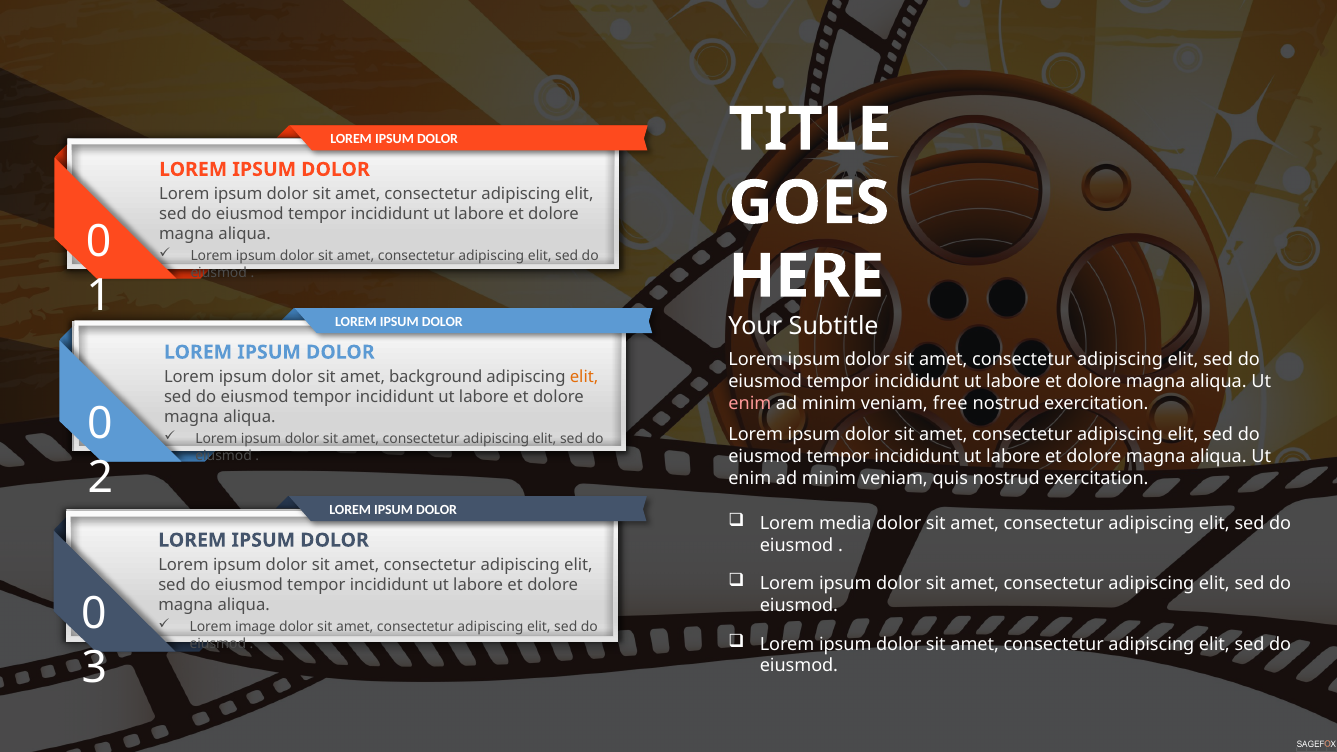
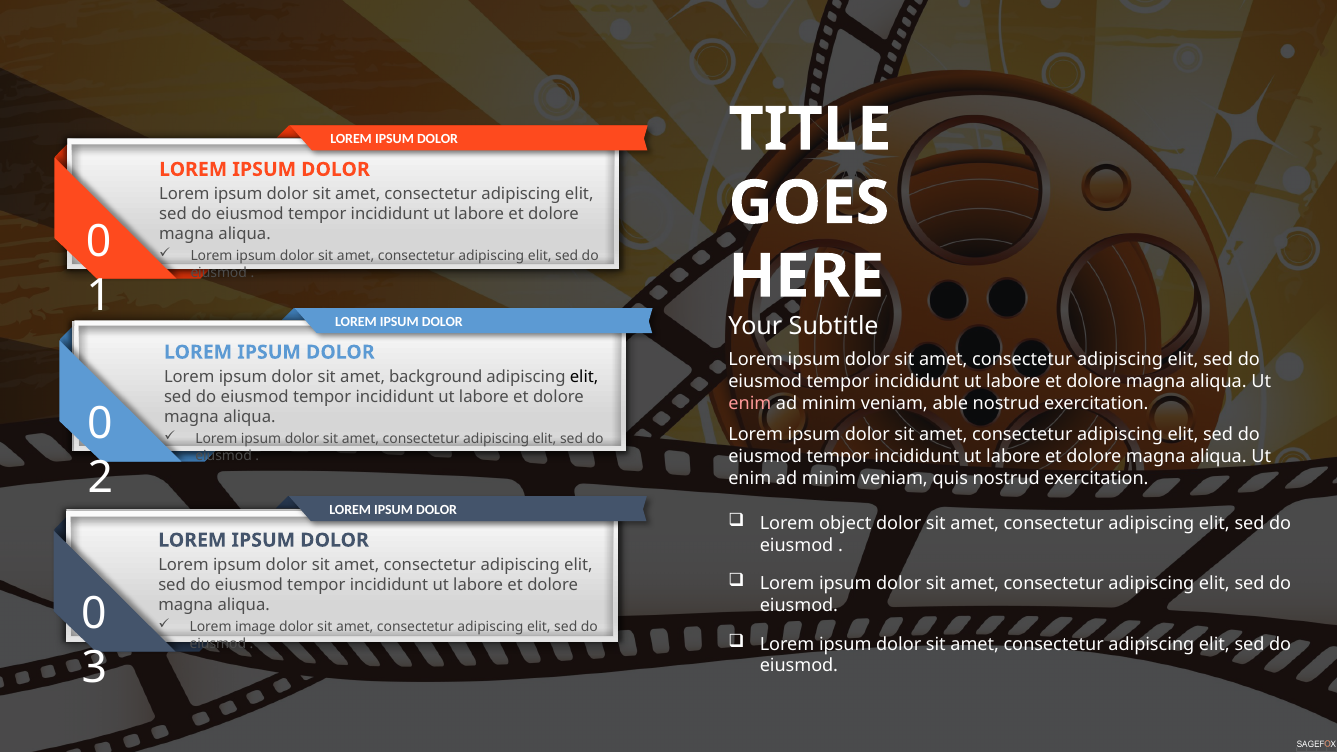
elit colour: orange -> black (584, 377)
free: free -> able (950, 403)
media: media -> object (845, 524)
